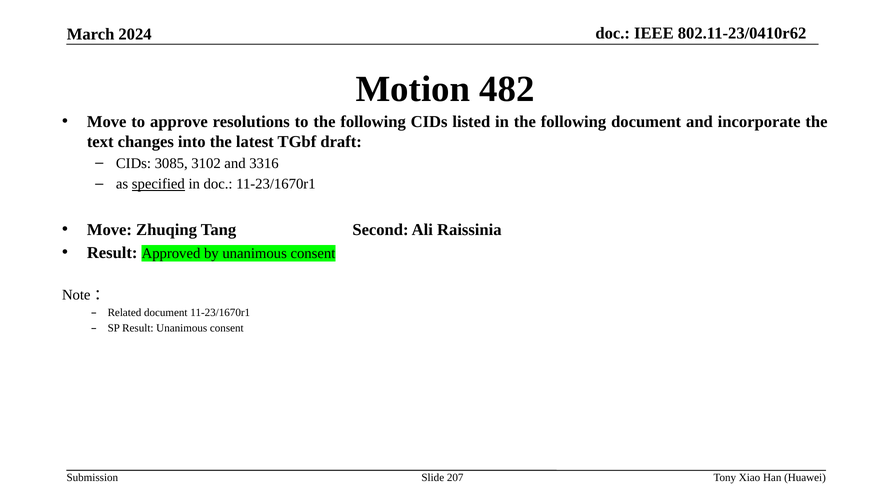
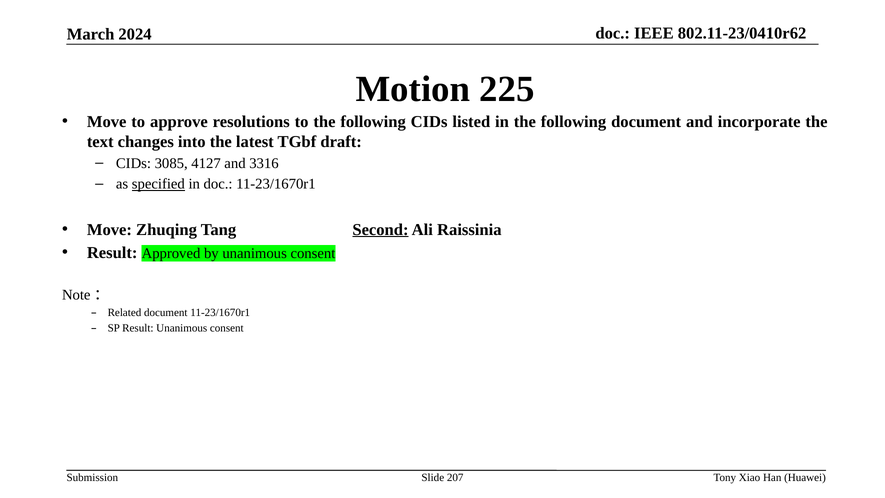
482: 482 -> 225 (507, 89)
3102: 3102 -> 4127 (206, 163)
Second underline: none -> present (380, 229)
